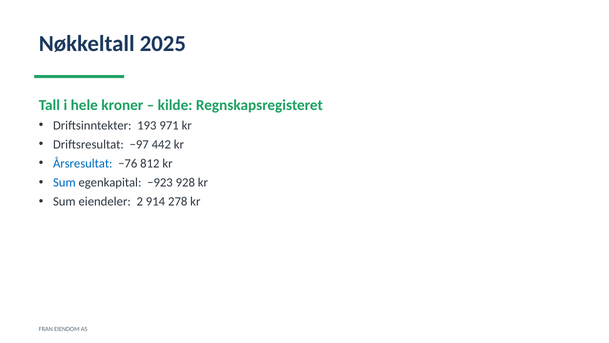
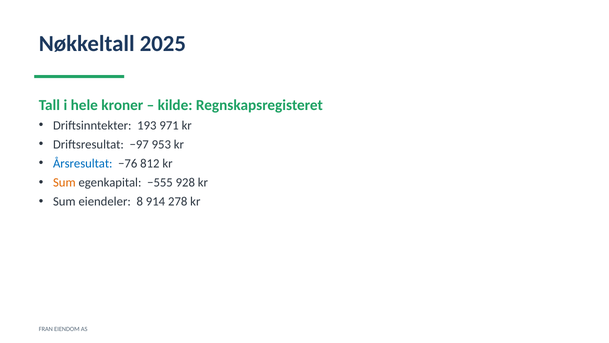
442: 442 -> 953 (161, 144)
Sum colour: blue -> orange (64, 182)
−923: −923 -> −555 (160, 182)
2: 2 -> 8 (140, 201)
